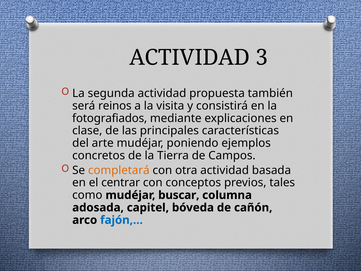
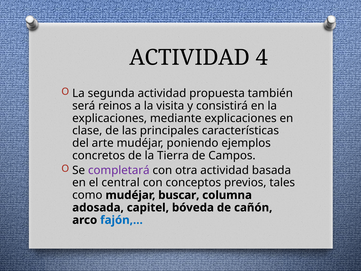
3: 3 -> 4 (262, 58)
fotografiados: fotografiados -> explicaciones (110, 118)
completará colour: orange -> purple (119, 170)
centrar: centrar -> central (121, 183)
